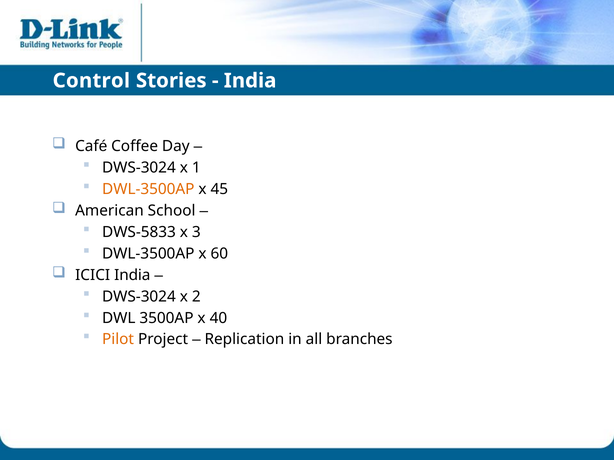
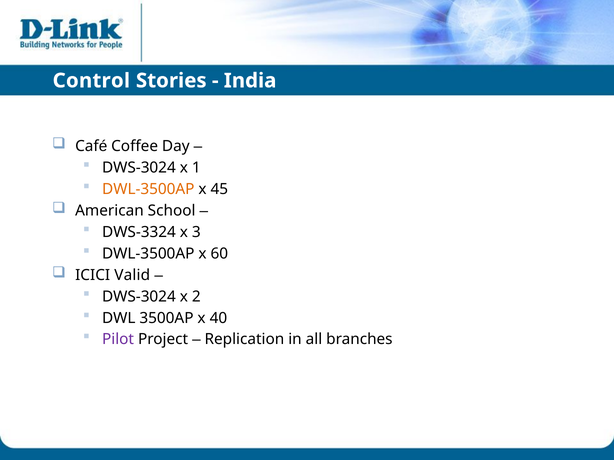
DWS-5833: DWS-5833 -> DWS-3324 (139, 232)
ICICI India: India -> Valid (132, 275)
Pilot colour: orange -> purple (118, 340)
